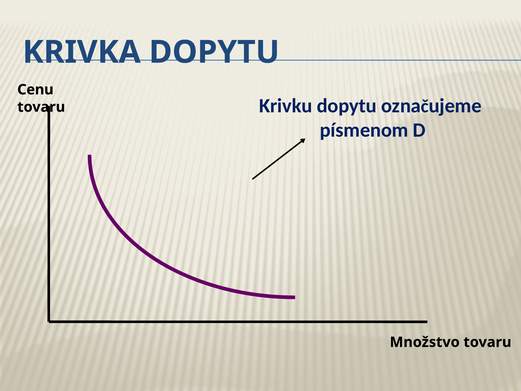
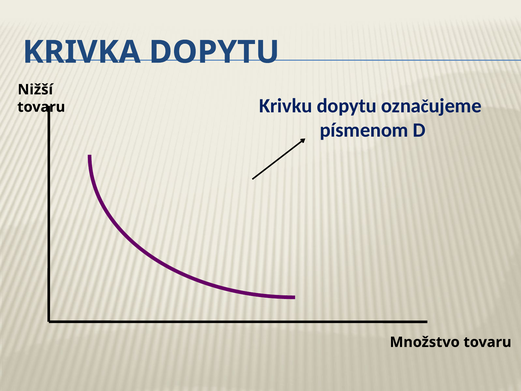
Cenu: Cenu -> Nižší (35, 90)
